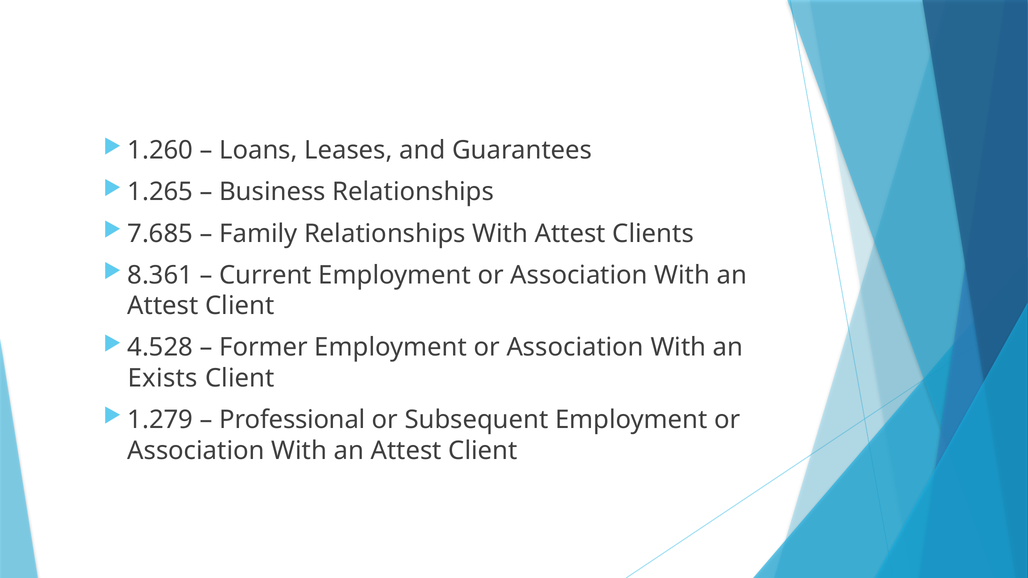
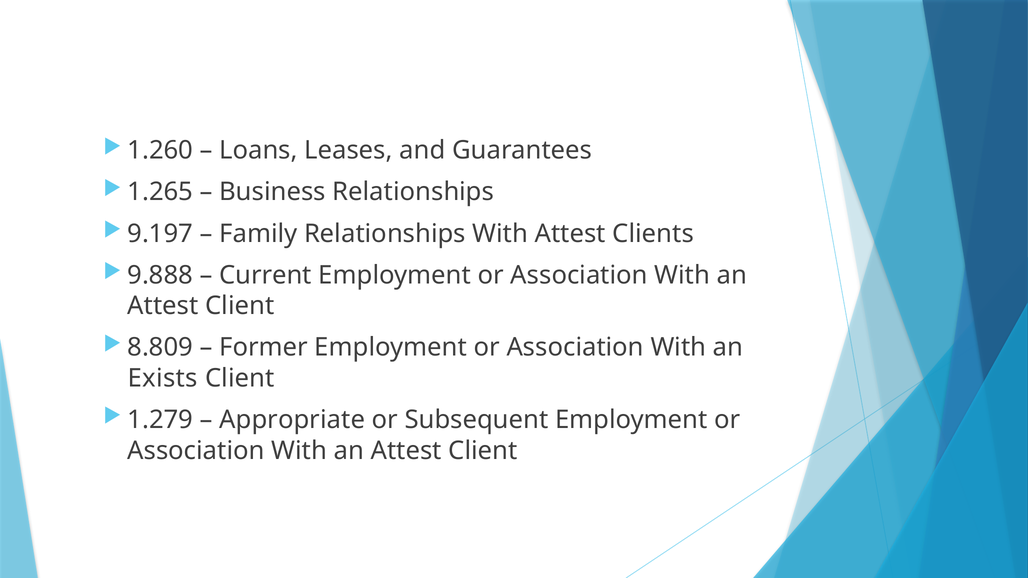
7.685: 7.685 -> 9.197 (160, 234)
8.361: 8.361 -> 9.888 (160, 275)
4.528: 4.528 -> 8.809 (160, 348)
Professional: Professional -> Appropriate (292, 420)
